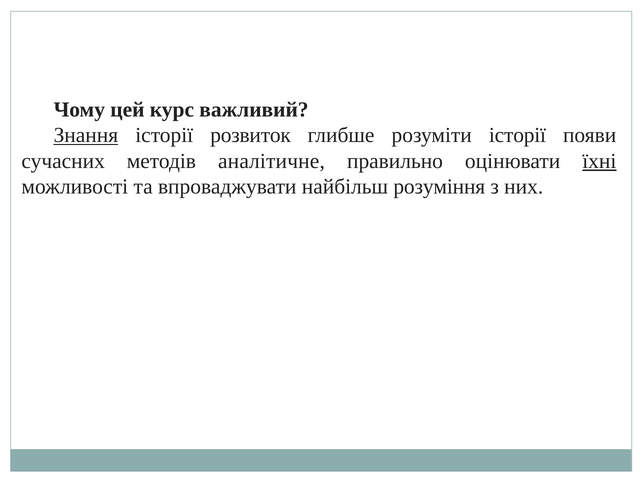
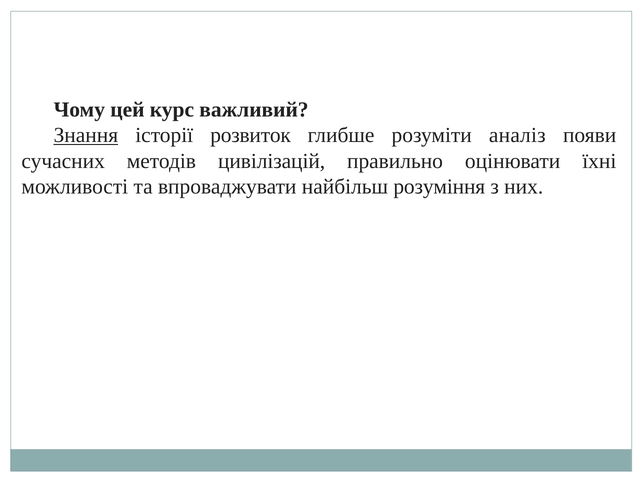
розуміти історії: історії -> аналіз (517, 135)
аналітичне: аналітичне -> цивілізацій (272, 161)
їхні underline: present -> none (599, 161)
